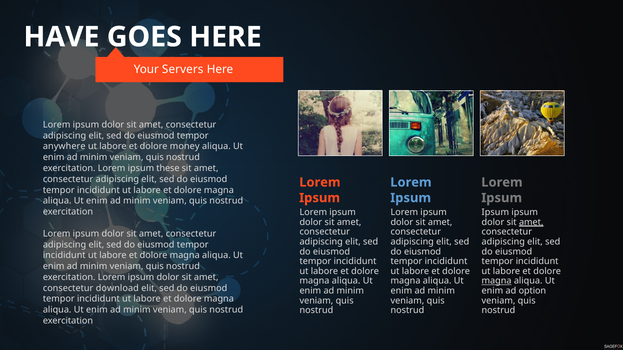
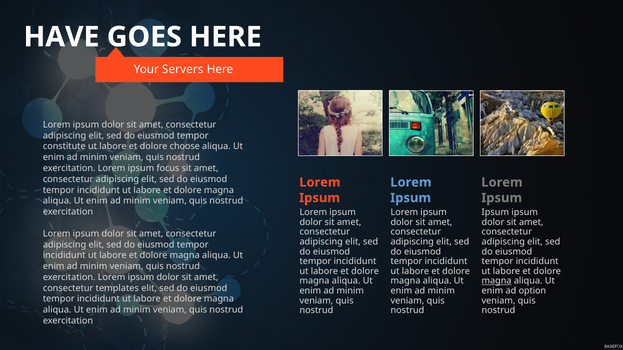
anywhere: anywhere -> constitute (64, 147)
money: money -> choose (185, 147)
these: these -> focus (168, 168)
amet underline: present -> none (531, 222)
download: download -> templates (117, 288)
